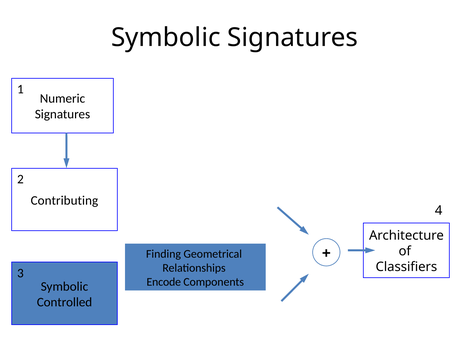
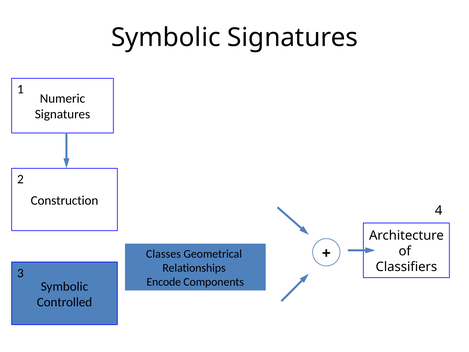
Contributing: Contributing -> Construction (64, 200)
Finding: Finding -> Classes (163, 254)
